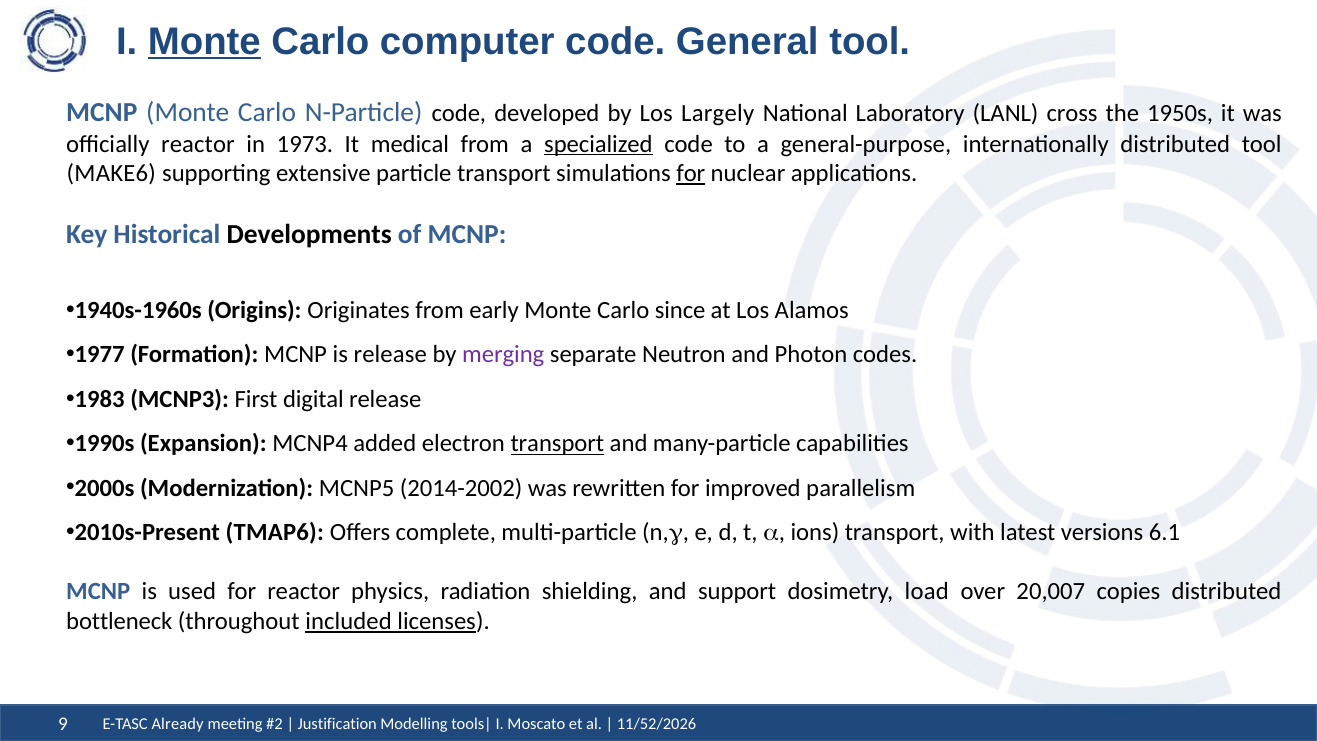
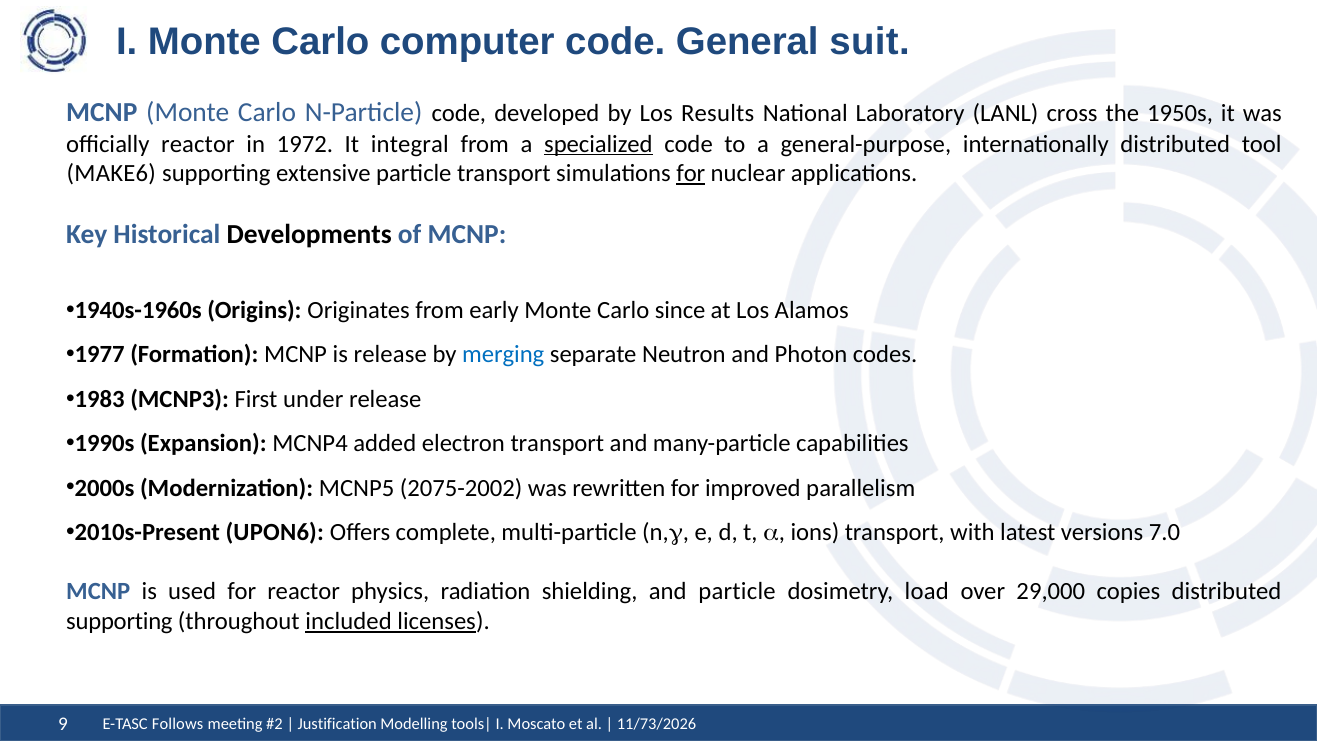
Monte underline: present -> none (204, 42)
General tool: tool -> suit (870, 42)
Largely: Largely -> Results (718, 114)
1973: 1973 -> 1972 (305, 144)
medical: medical -> integral (410, 144)
merging colour: purple -> blue (503, 355)
digital: digital -> under (313, 399)
transport underline: present -> none (557, 444)
2014-2002: 2014-2002 -> 2075-2002 (461, 488)
TMAP6: TMAP6 -> UPON6 (275, 532)
6.1: 6.1 -> 7.0 (1164, 532)
and support: support -> particle (737, 592)
20,007: 20,007 -> 29,000 (1051, 592)
bottleneck: bottleneck -> supporting (119, 621)
Already: Already -> Follows (178, 724)
11/52/2026: 11/52/2026 -> 11/73/2026 (657, 724)
